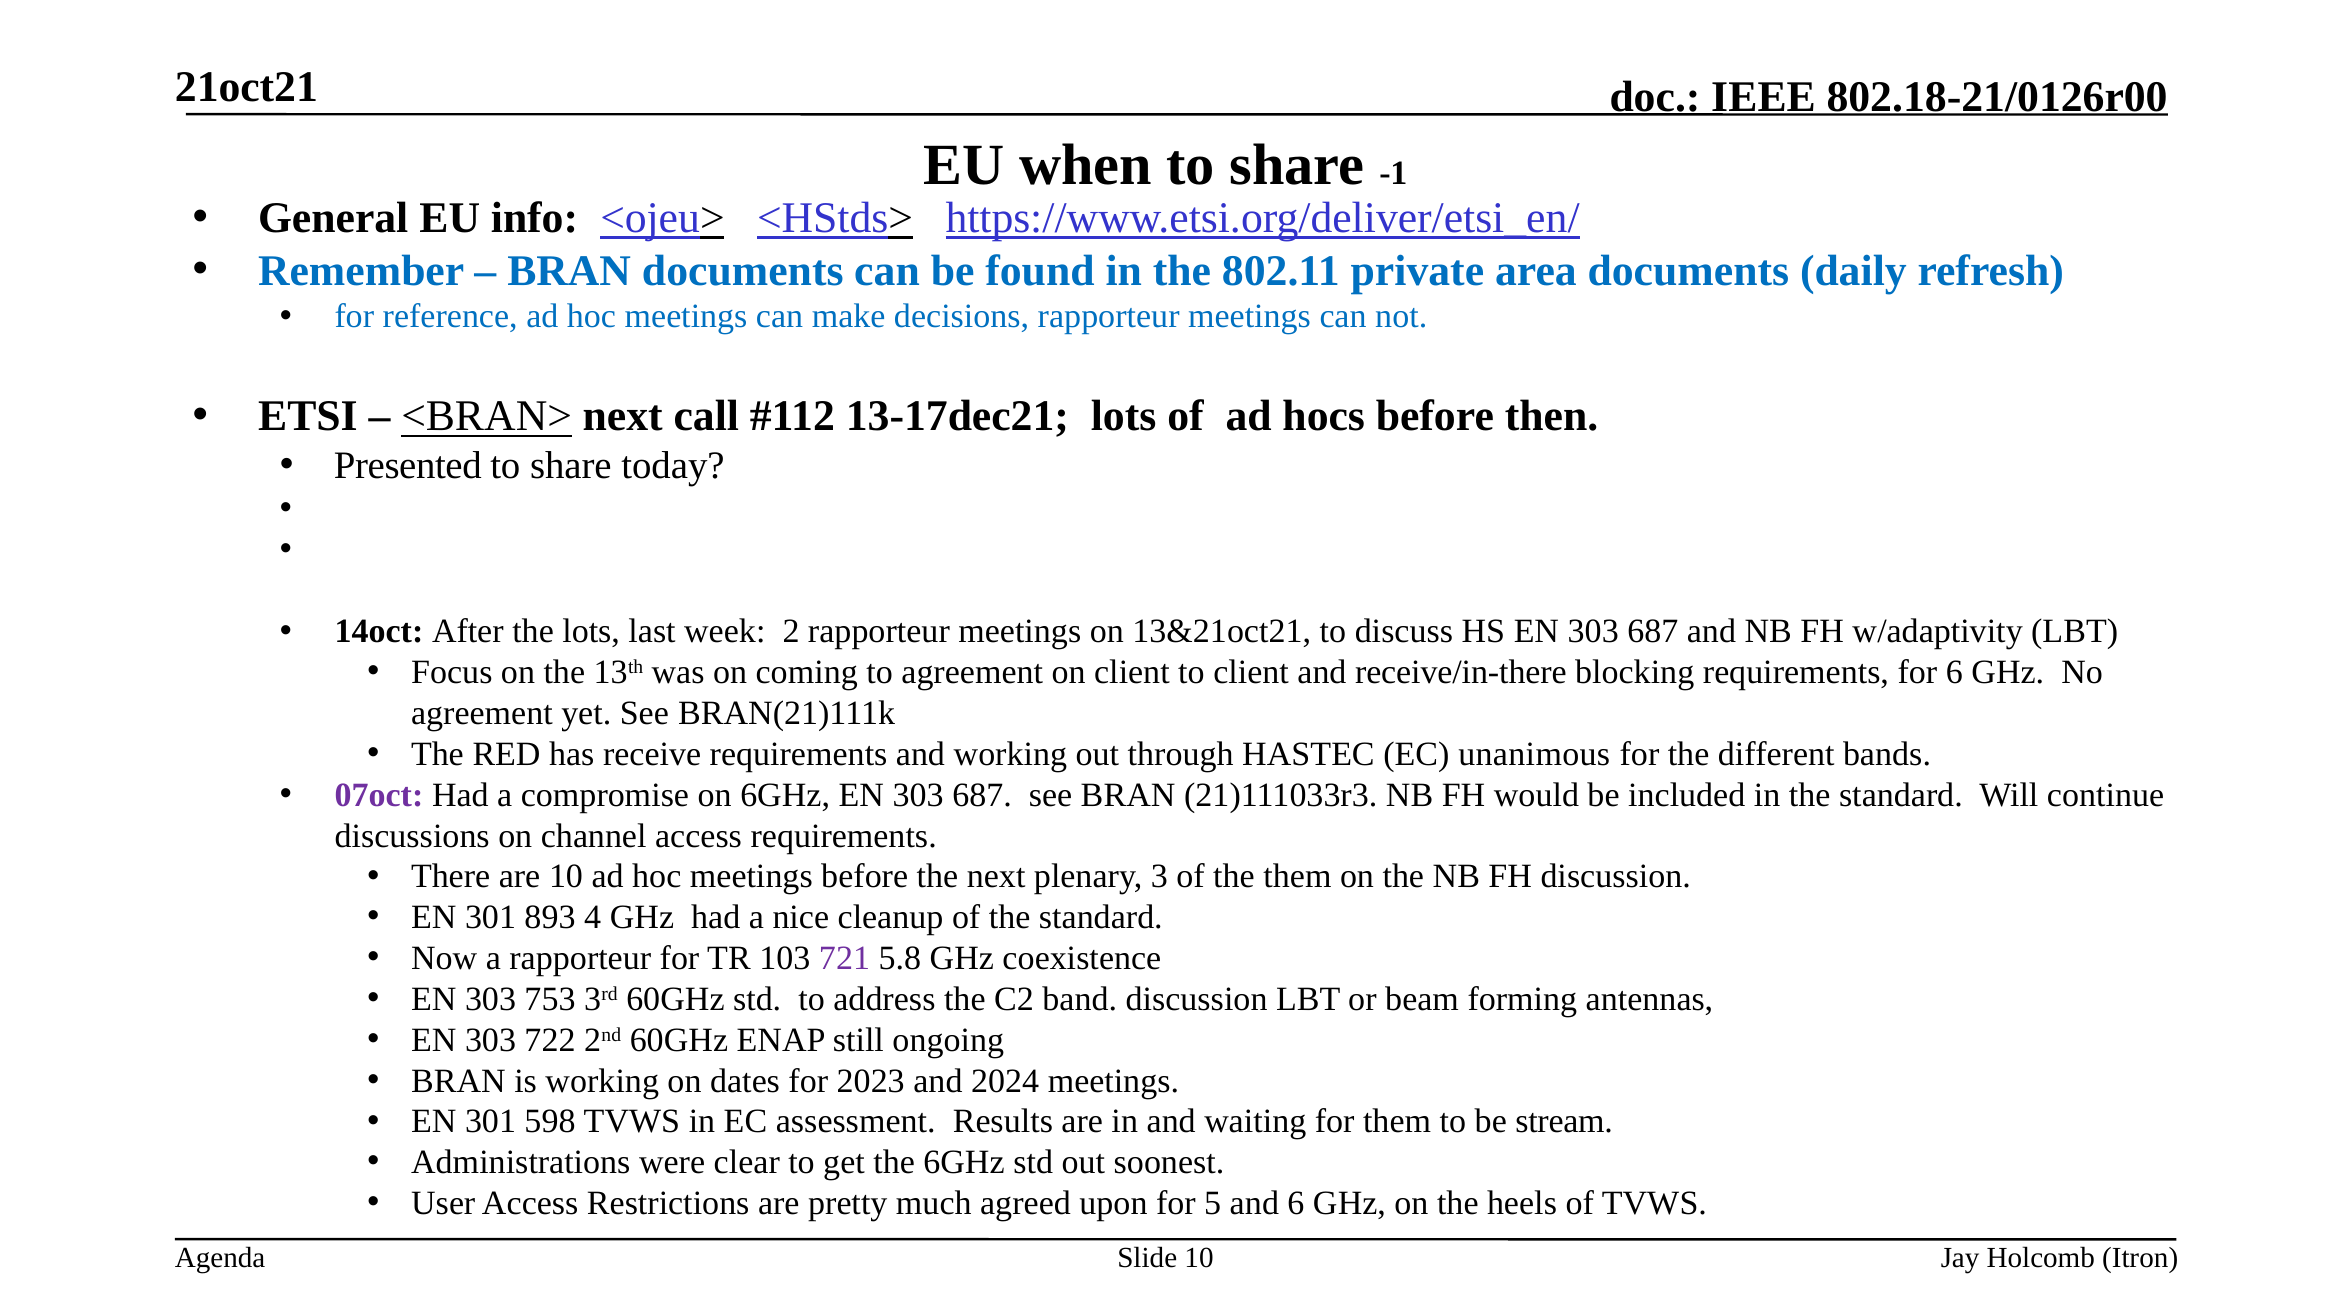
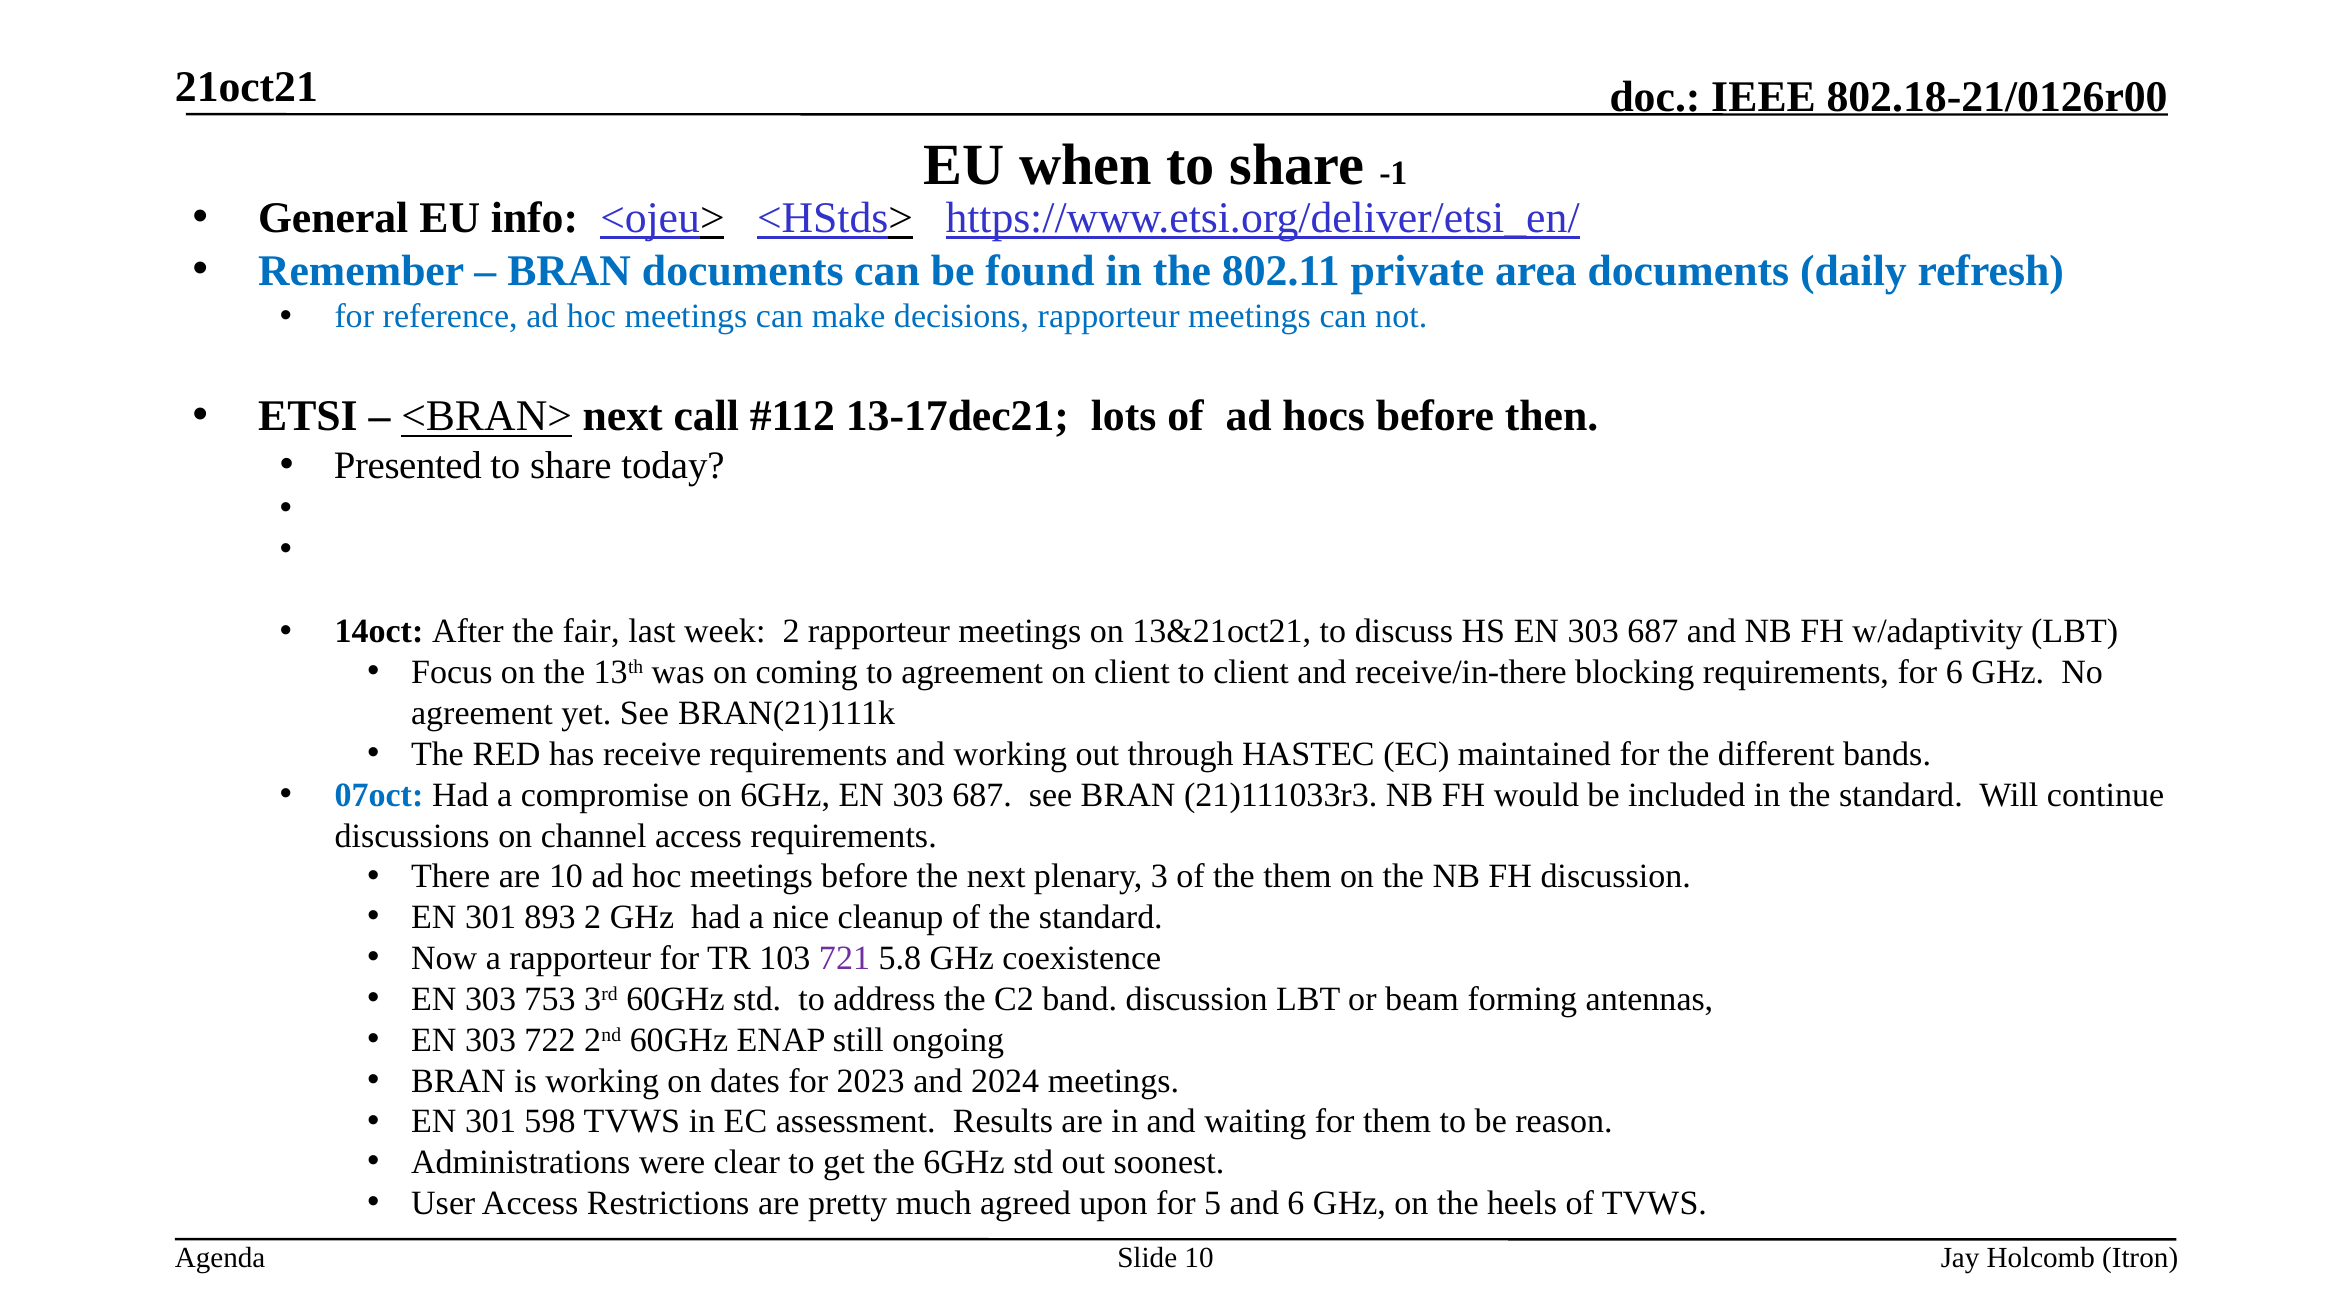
the lots: lots -> fair (591, 631)
unanimous: unanimous -> maintained (1534, 754)
07oct colour: purple -> blue (379, 795)
893 4: 4 -> 2 (593, 917)
stream: stream -> reason (1564, 1121)
